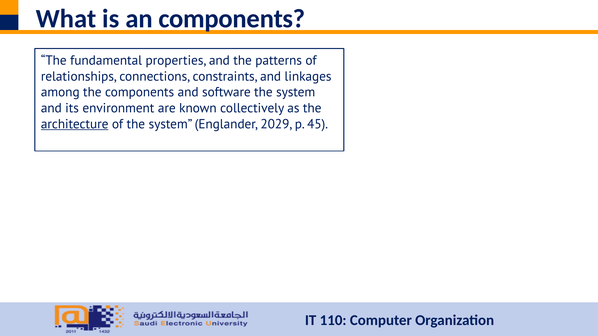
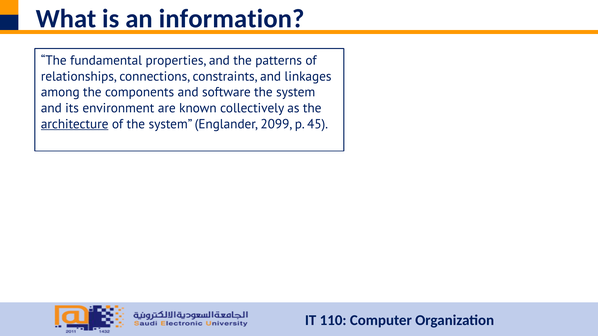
an components: components -> information (232, 19)
2029: 2029 -> 2099 (276, 124)
